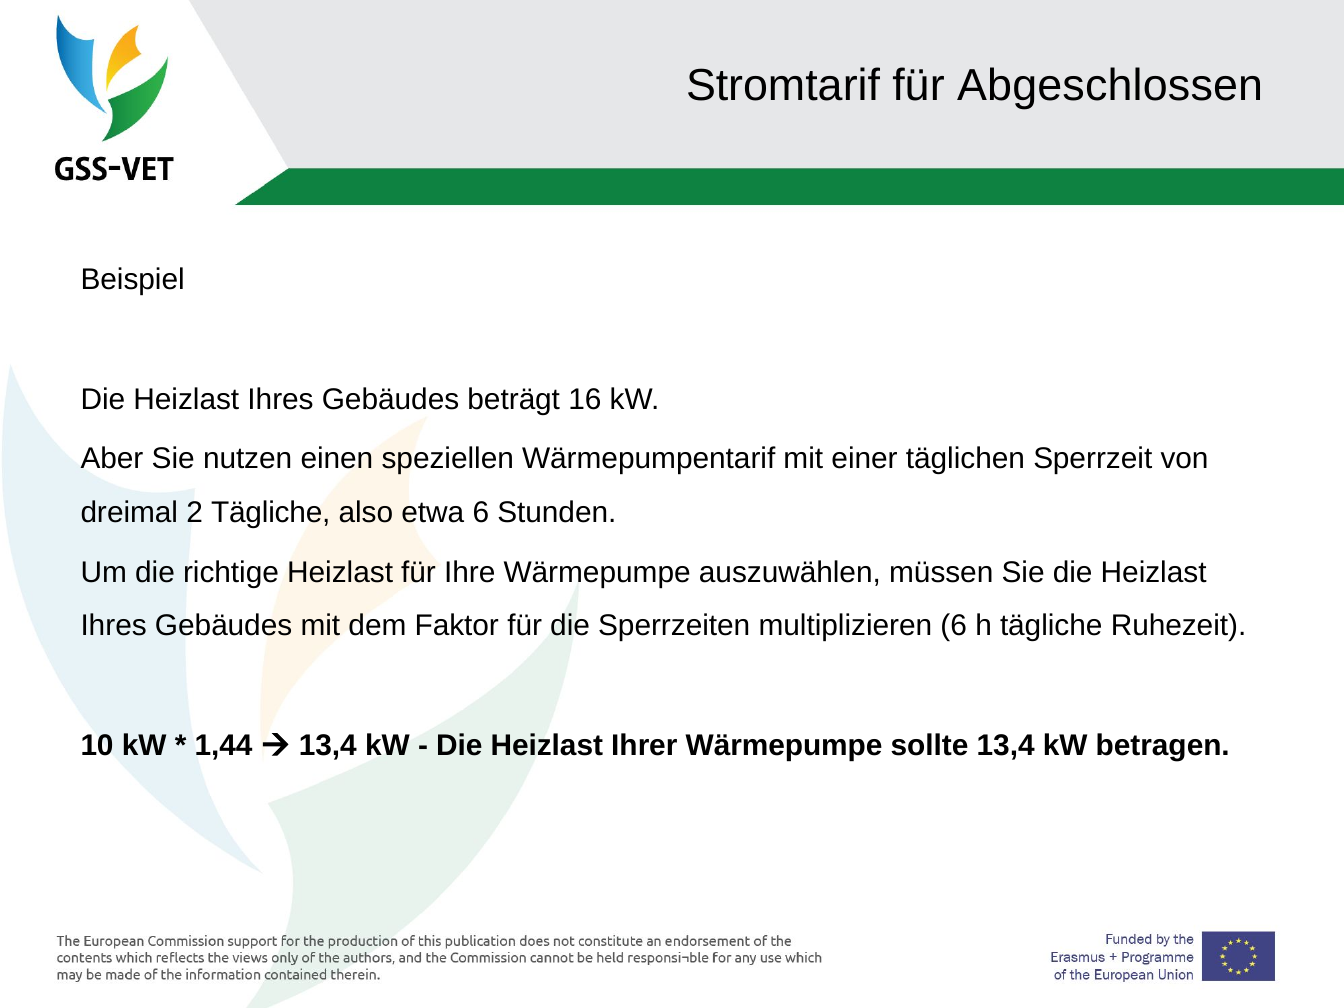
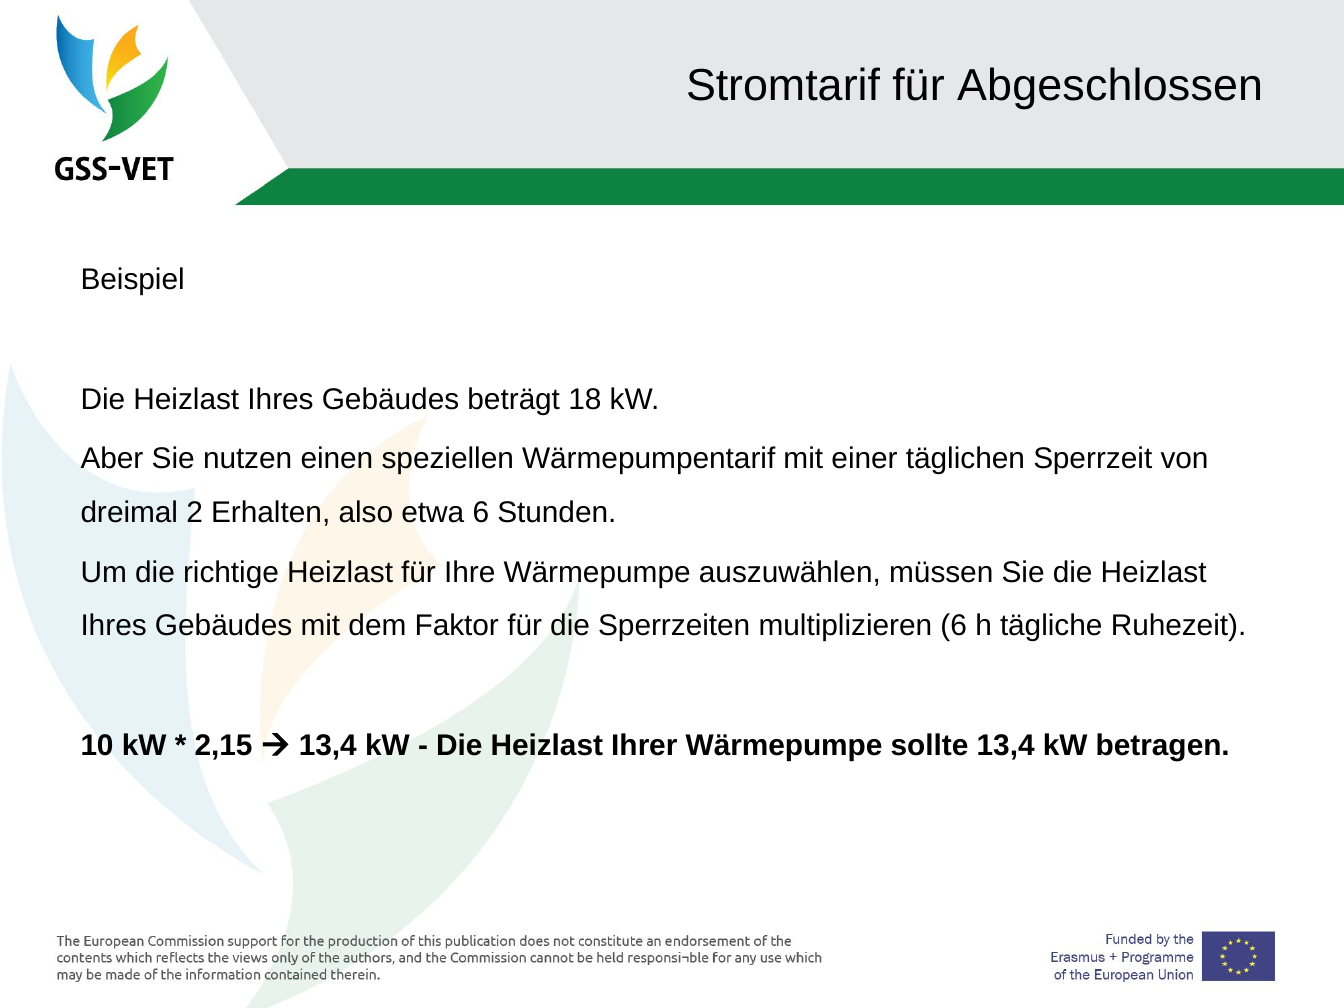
16: 16 -> 18 (585, 399)
2 Tägliche: Tägliche -> Erhalten (271, 513)
1,44: 1,44 -> 2,15 (224, 745)
